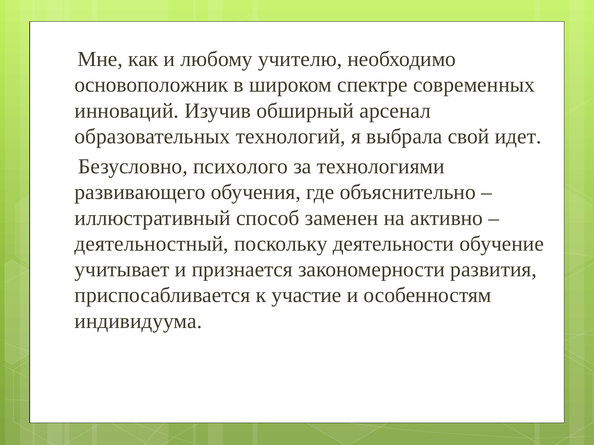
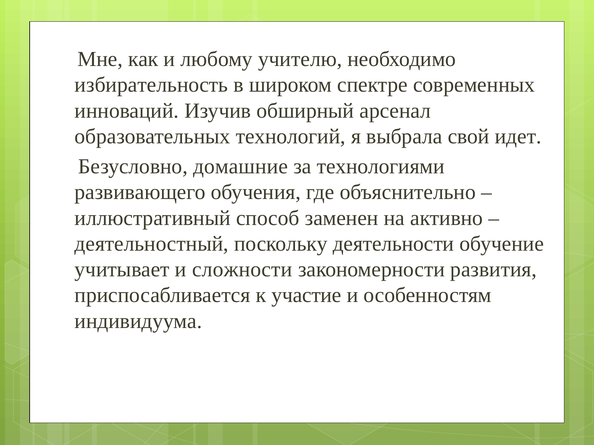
основоположник: основоположник -> избирательность (151, 85)
психолого: психолого -> домашние (241, 167)
признается: признается -> сложности (242, 270)
